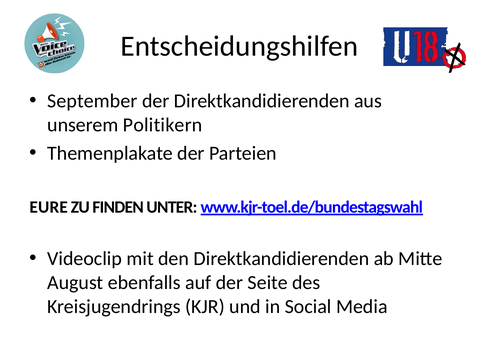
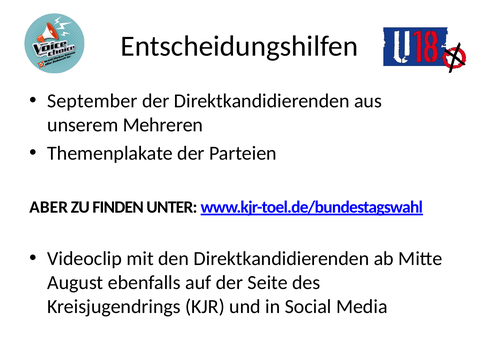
Politikern: Politikern -> Mehreren (163, 125)
EURE: EURE -> ABER (49, 207)
